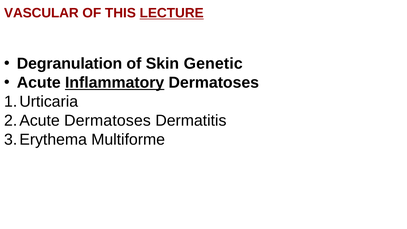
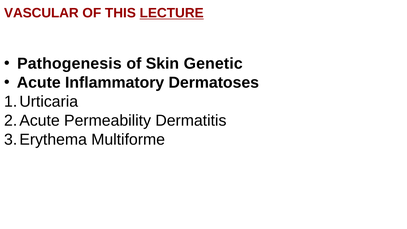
Degranulation: Degranulation -> Pathogenesis (69, 64)
Inflammatory underline: present -> none (115, 83)
Dermatoses: Dermatoses -> Permeability (108, 121)
